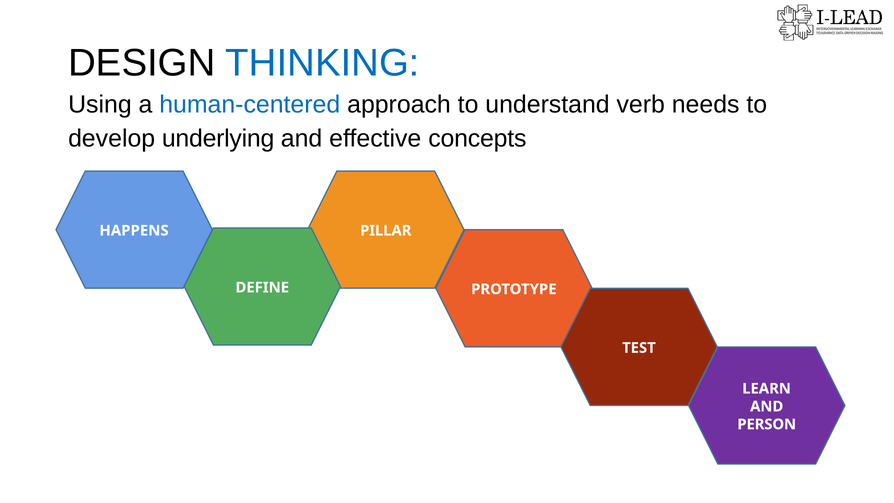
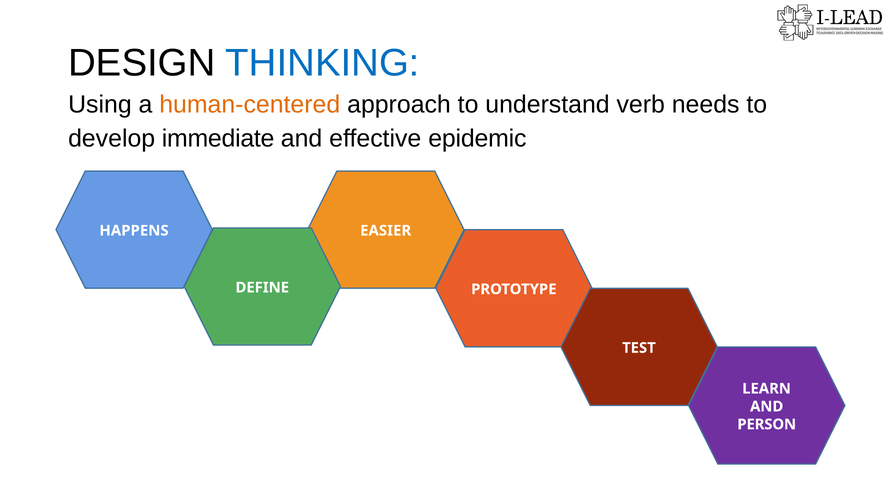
human-centered colour: blue -> orange (250, 104)
underlying: underlying -> immediate (218, 139)
concepts: concepts -> epidemic (477, 139)
PILLAR: PILLAR -> EASIER (386, 231)
